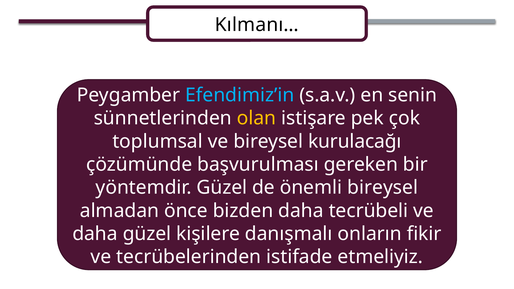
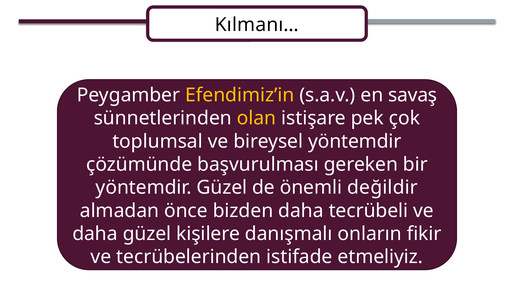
Efendimiz’in colour: light blue -> yellow (240, 95)
senin: senin -> savaş (413, 95)
bireysel kurulacağı: kurulacağı -> yöntemdir (355, 141)
önemli bireysel: bireysel -> değildir (383, 188)
